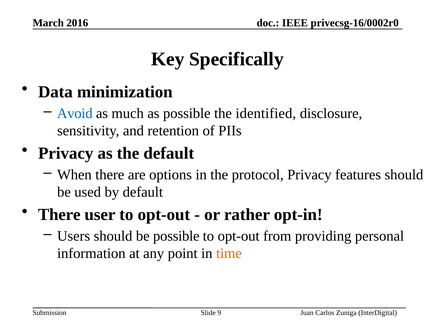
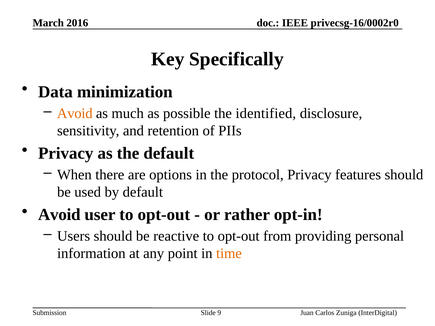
Avoid colour: blue -> orange (75, 113)
There: There -> Avoid (59, 215)
be possible: possible -> reactive (176, 236)
